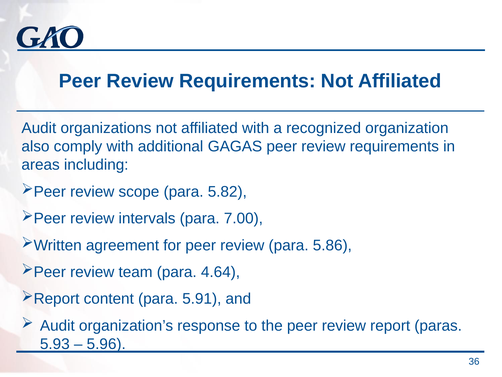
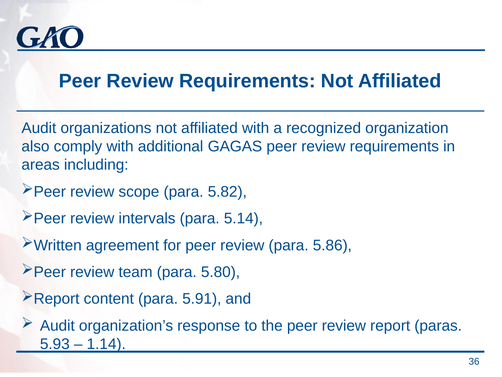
7.00: 7.00 -> 5.14 (243, 218)
4.64: 4.64 -> 5.80 (220, 272)
5.96: 5.96 -> 1.14 (106, 344)
